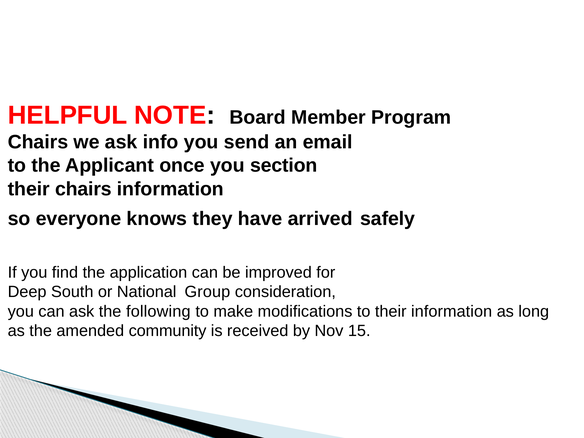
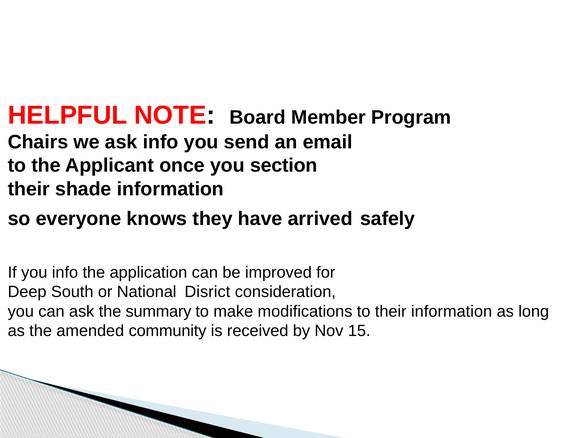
their chairs: chairs -> shade (83, 189)
you find: find -> info (65, 272)
Group: Group -> Disrict (207, 292)
following: following -> summary (158, 311)
